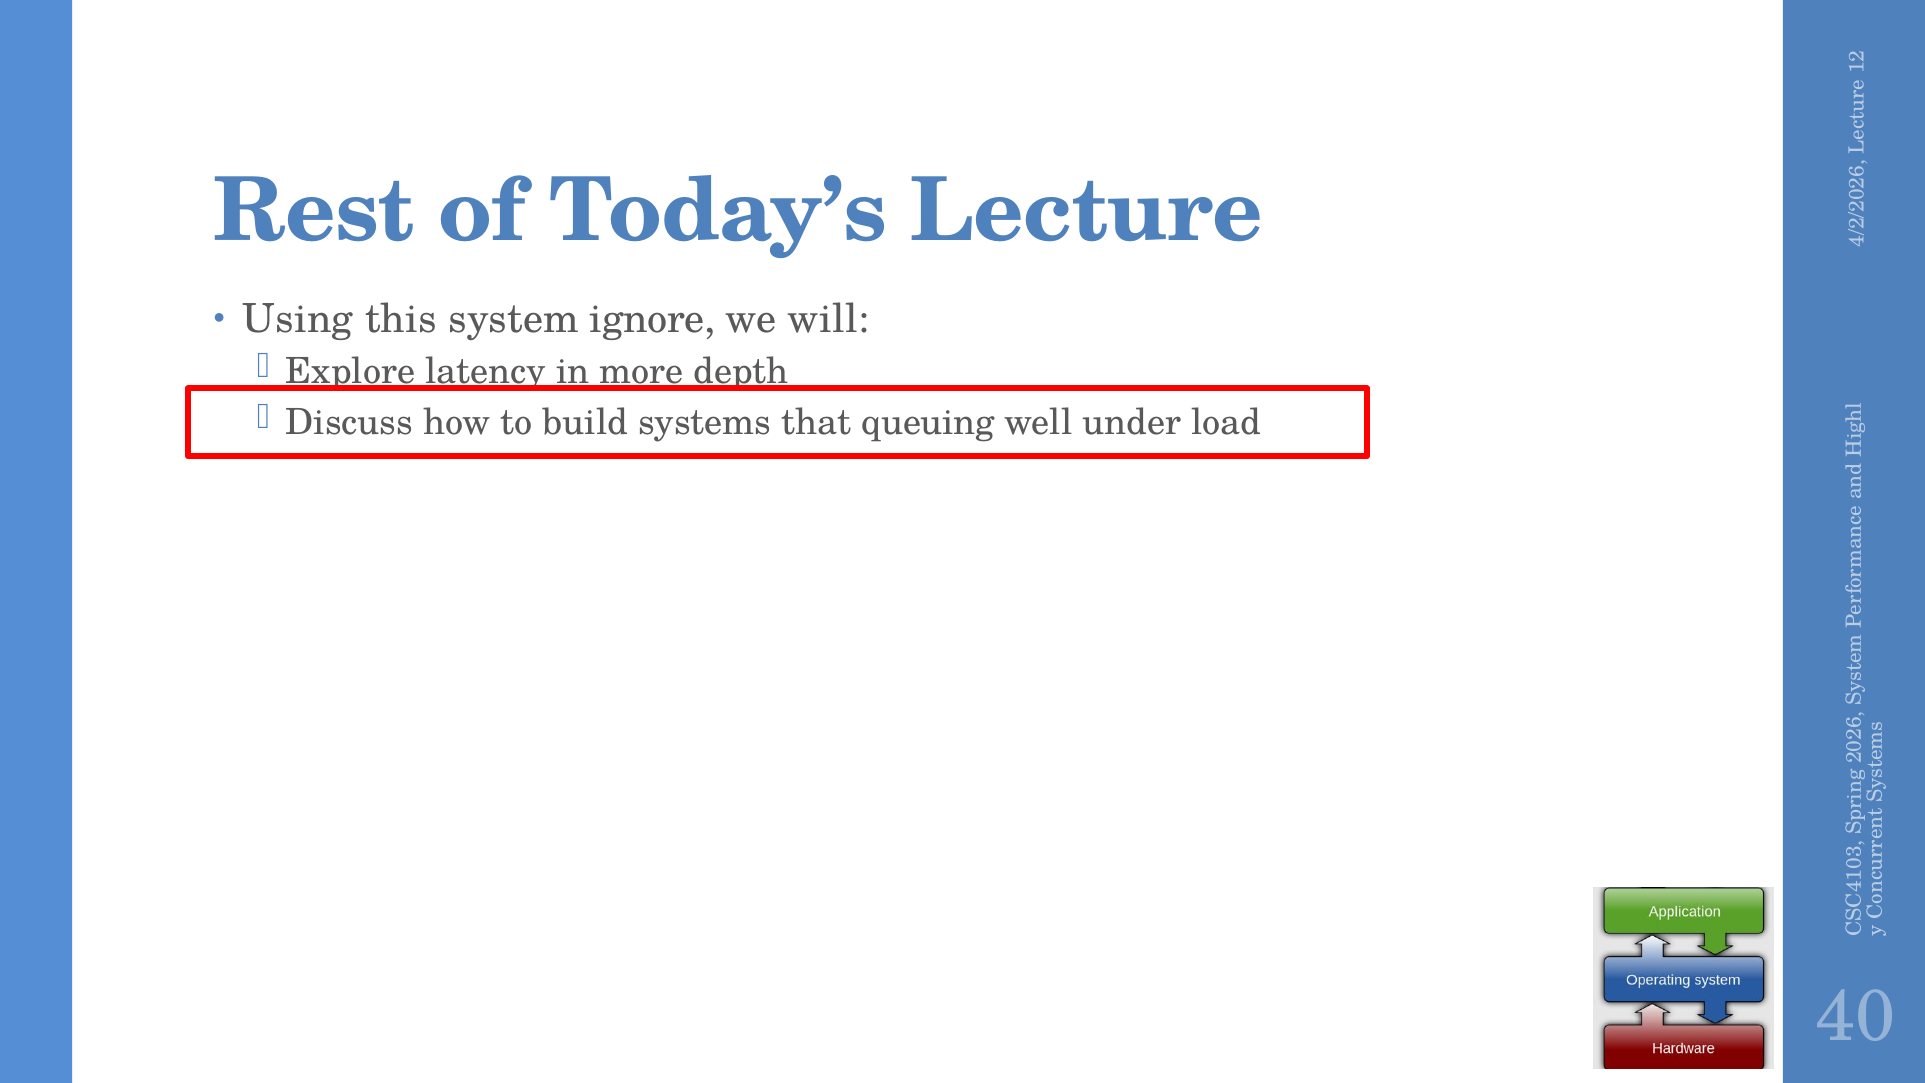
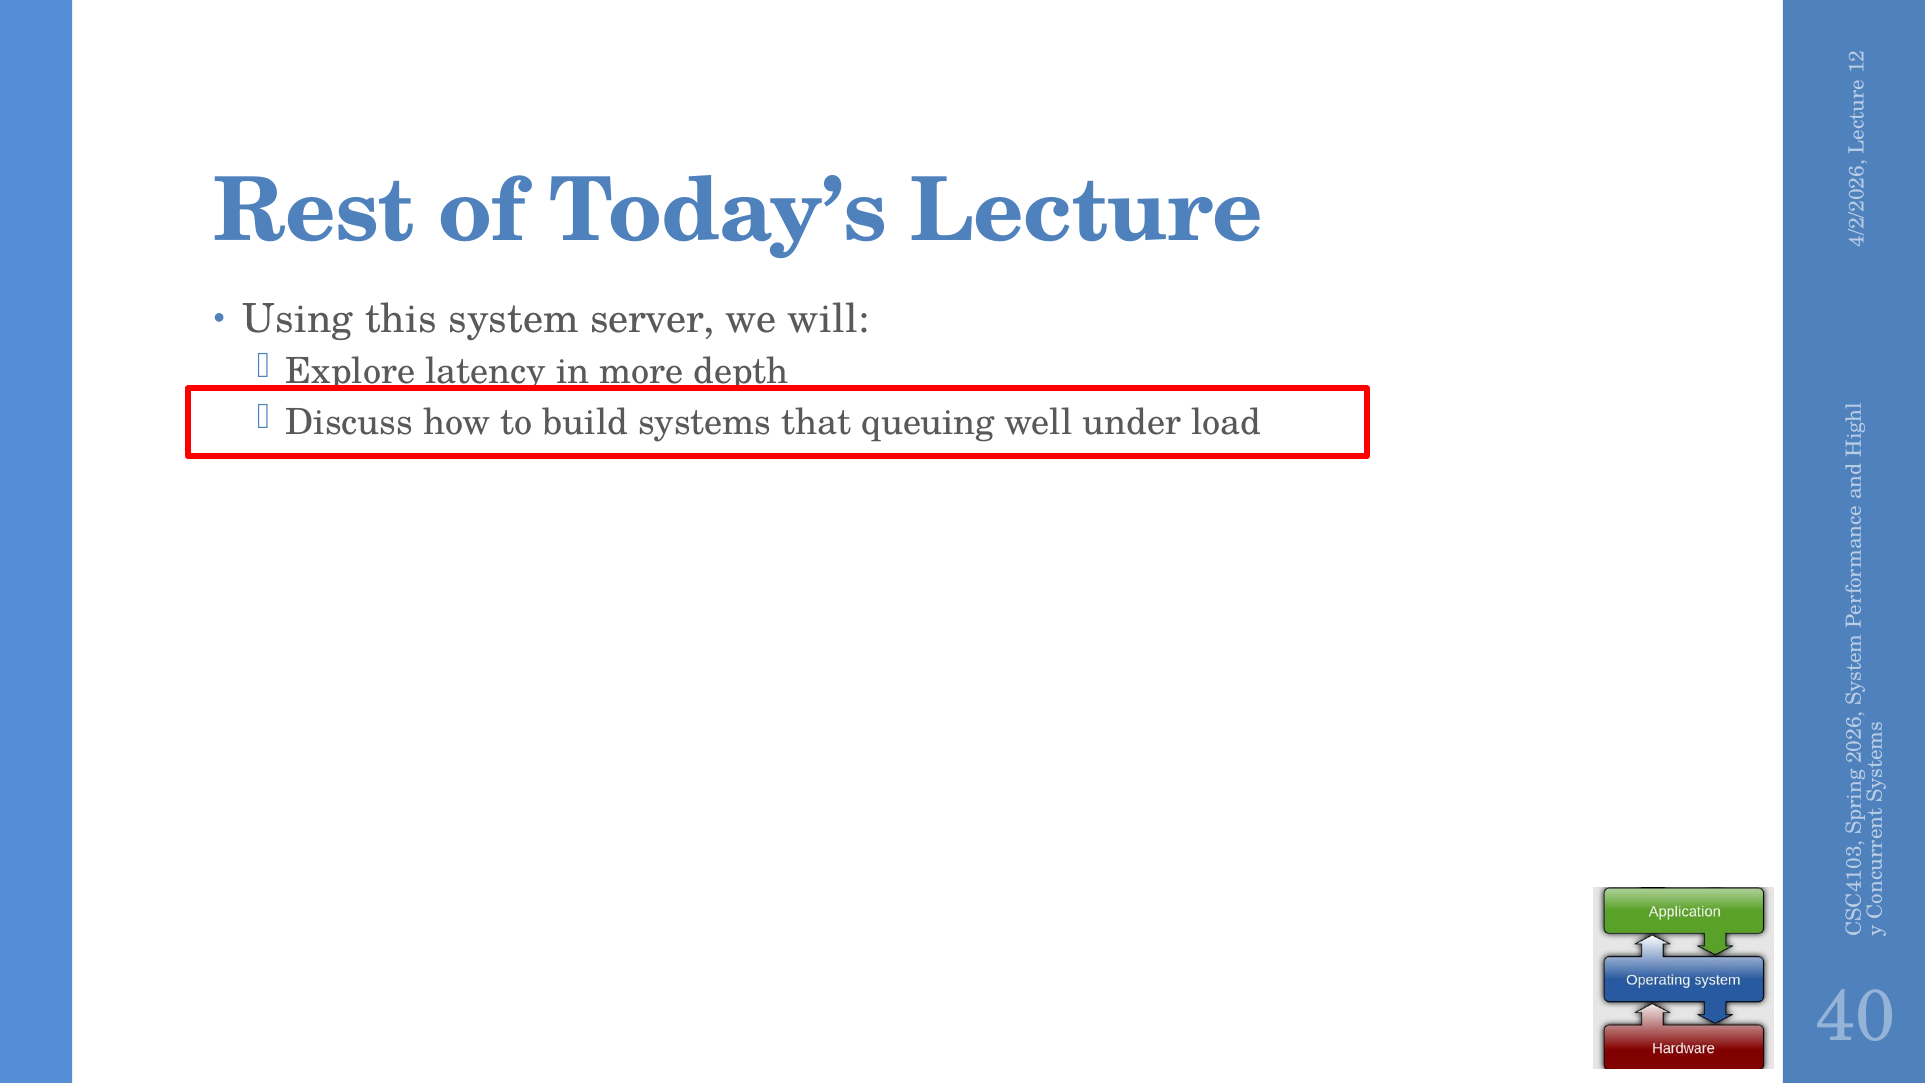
ignore: ignore -> server (653, 319)
